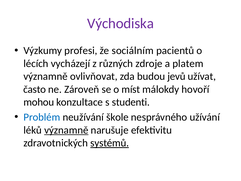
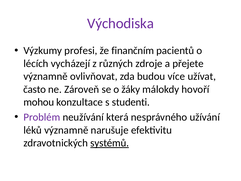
sociálním: sociálním -> finančním (133, 51)
platem: platem -> přejete (188, 63)
jevů: jevů -> více (176, 76)
míst: míst -> žáky (131, 89)
Problém colour: blue -> purple (42, 117)
škole: škole -> která (117, 117)
významně underline: present -> none (66, 130)
